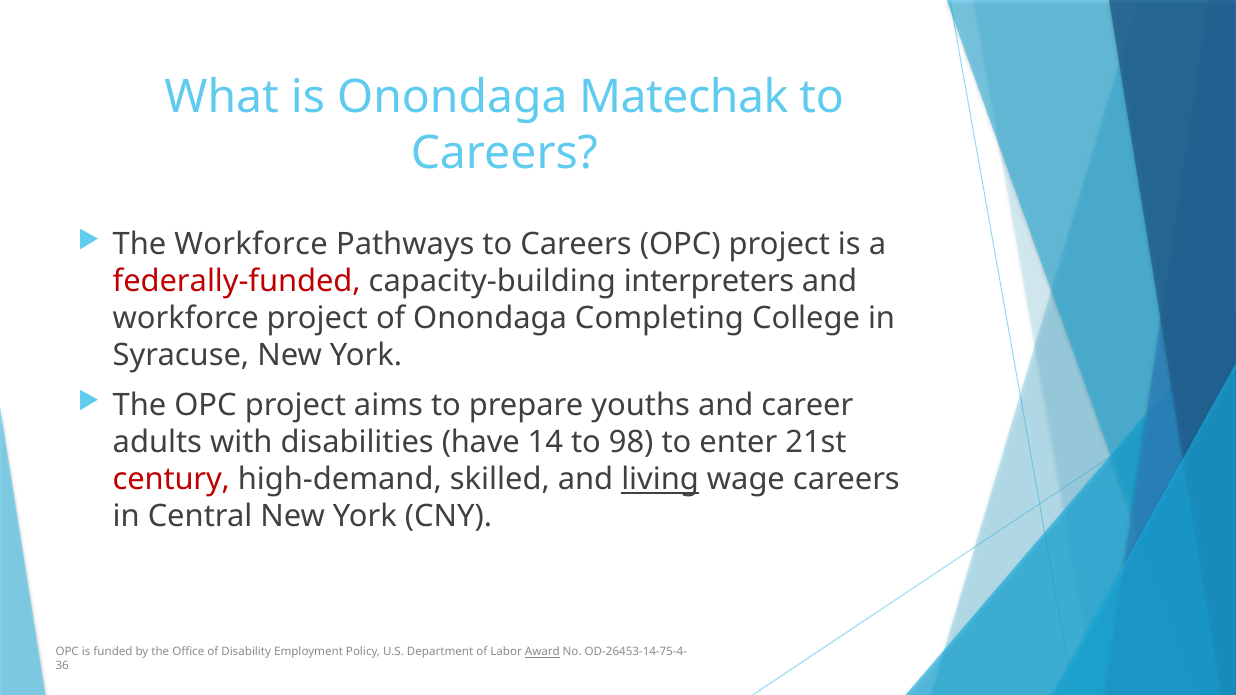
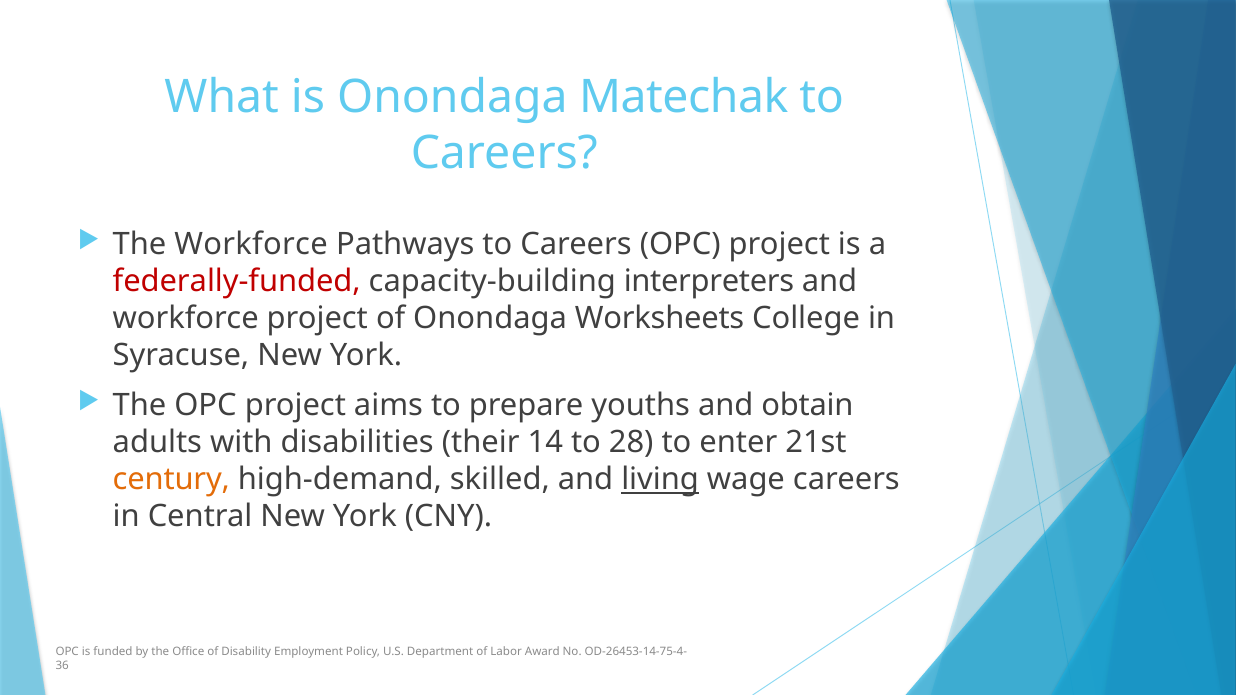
Completing: Completing -> Worksheets (660, 319)
career: career -> obtain (807, 406)
have: have -> their (481, 443)
98: 98 -> 28 (631, 443)
century colour: red -> orange (171, 480)
Award underline: present -> none (542, 652)
